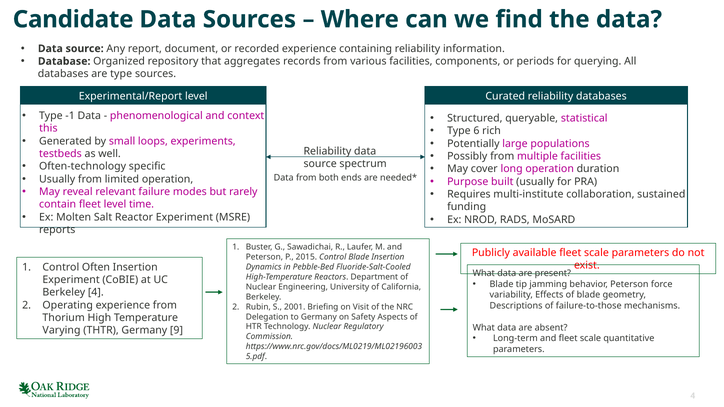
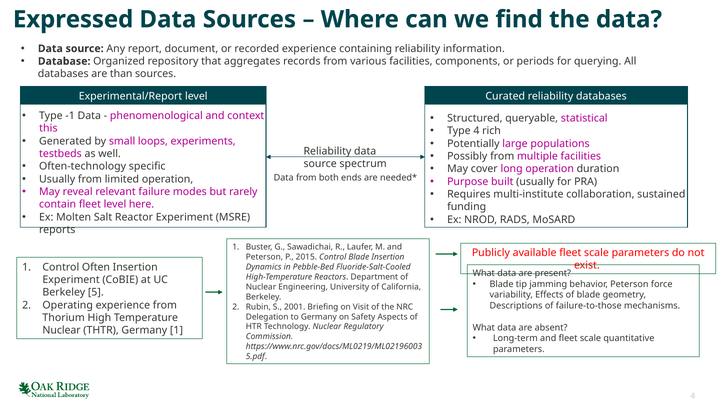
Candidate: Candidate -> Expressed (73, 19)
are type: type -> than (121, 74)
Type 6: 6 -> 4 (476, 131)
time: time -> here (142, 205)
Berkeley 4: 4 -> 5 (96, 293)
Varying: Varying -> Nuclear (62, 331)
Germany 9: 9 -> 1 (177, 331)
